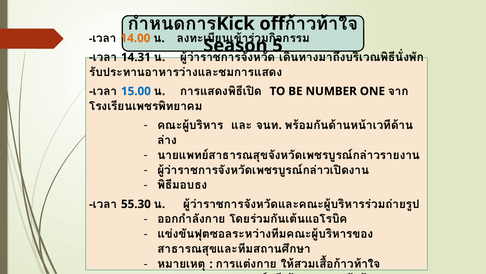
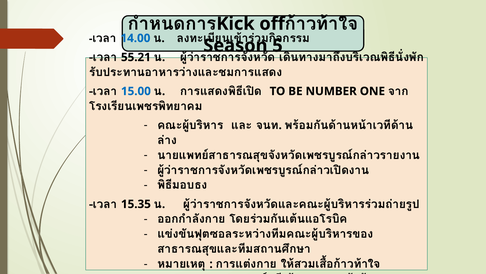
14.00 colour: orange -> blue (135, 38)
14.31: 14.31 -> 55.21 (136, 57)
55.30: 55.30 -> 15.35 (136, 204)
